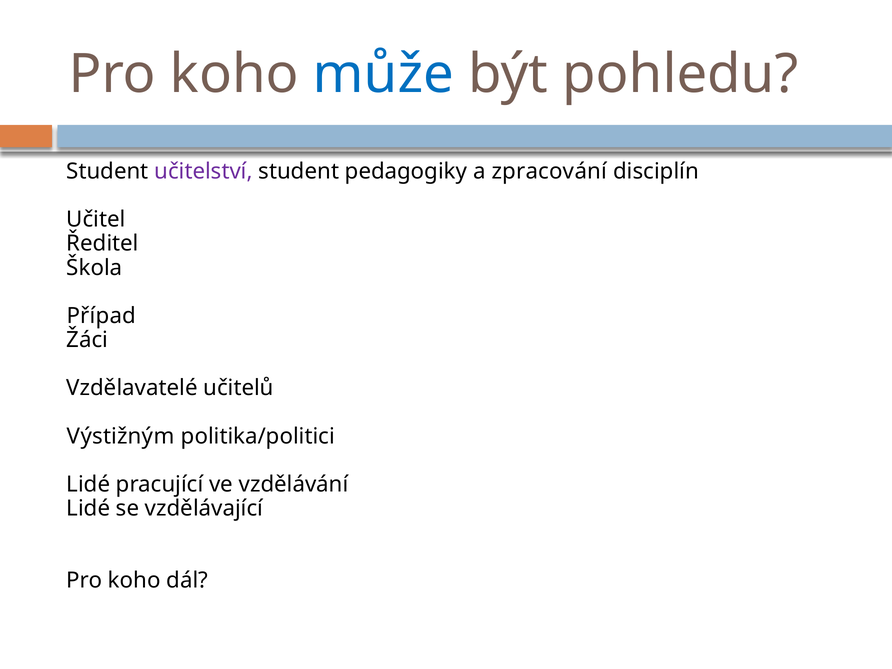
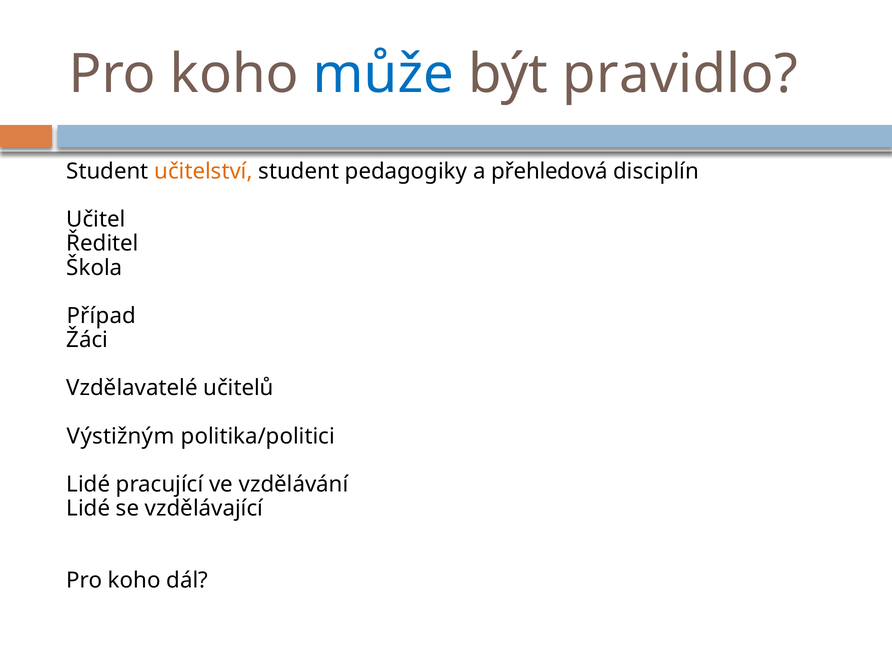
pohledu: pohledu -> pravidlo (680, 74)
učitelství colour: purple -> orange (203, 171)
zpracování: zpracování -> přehledová (550, 171)
